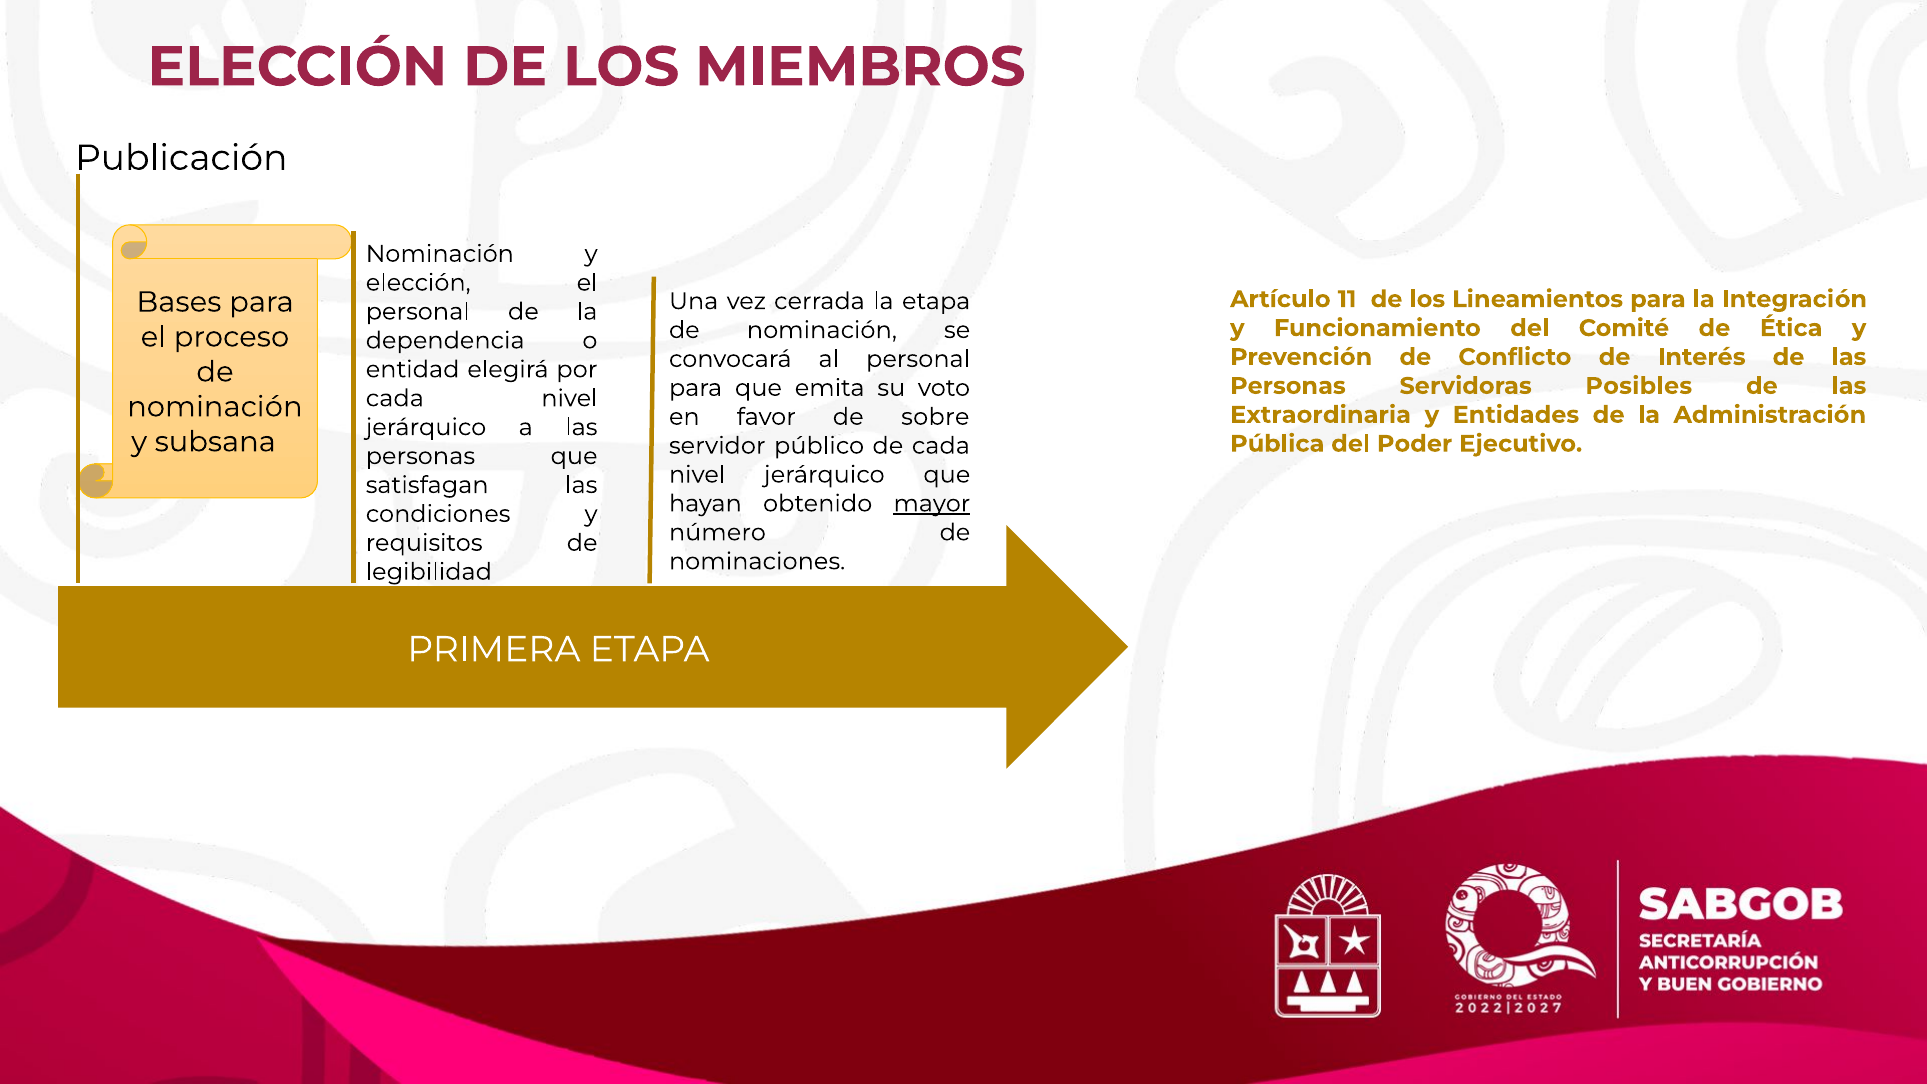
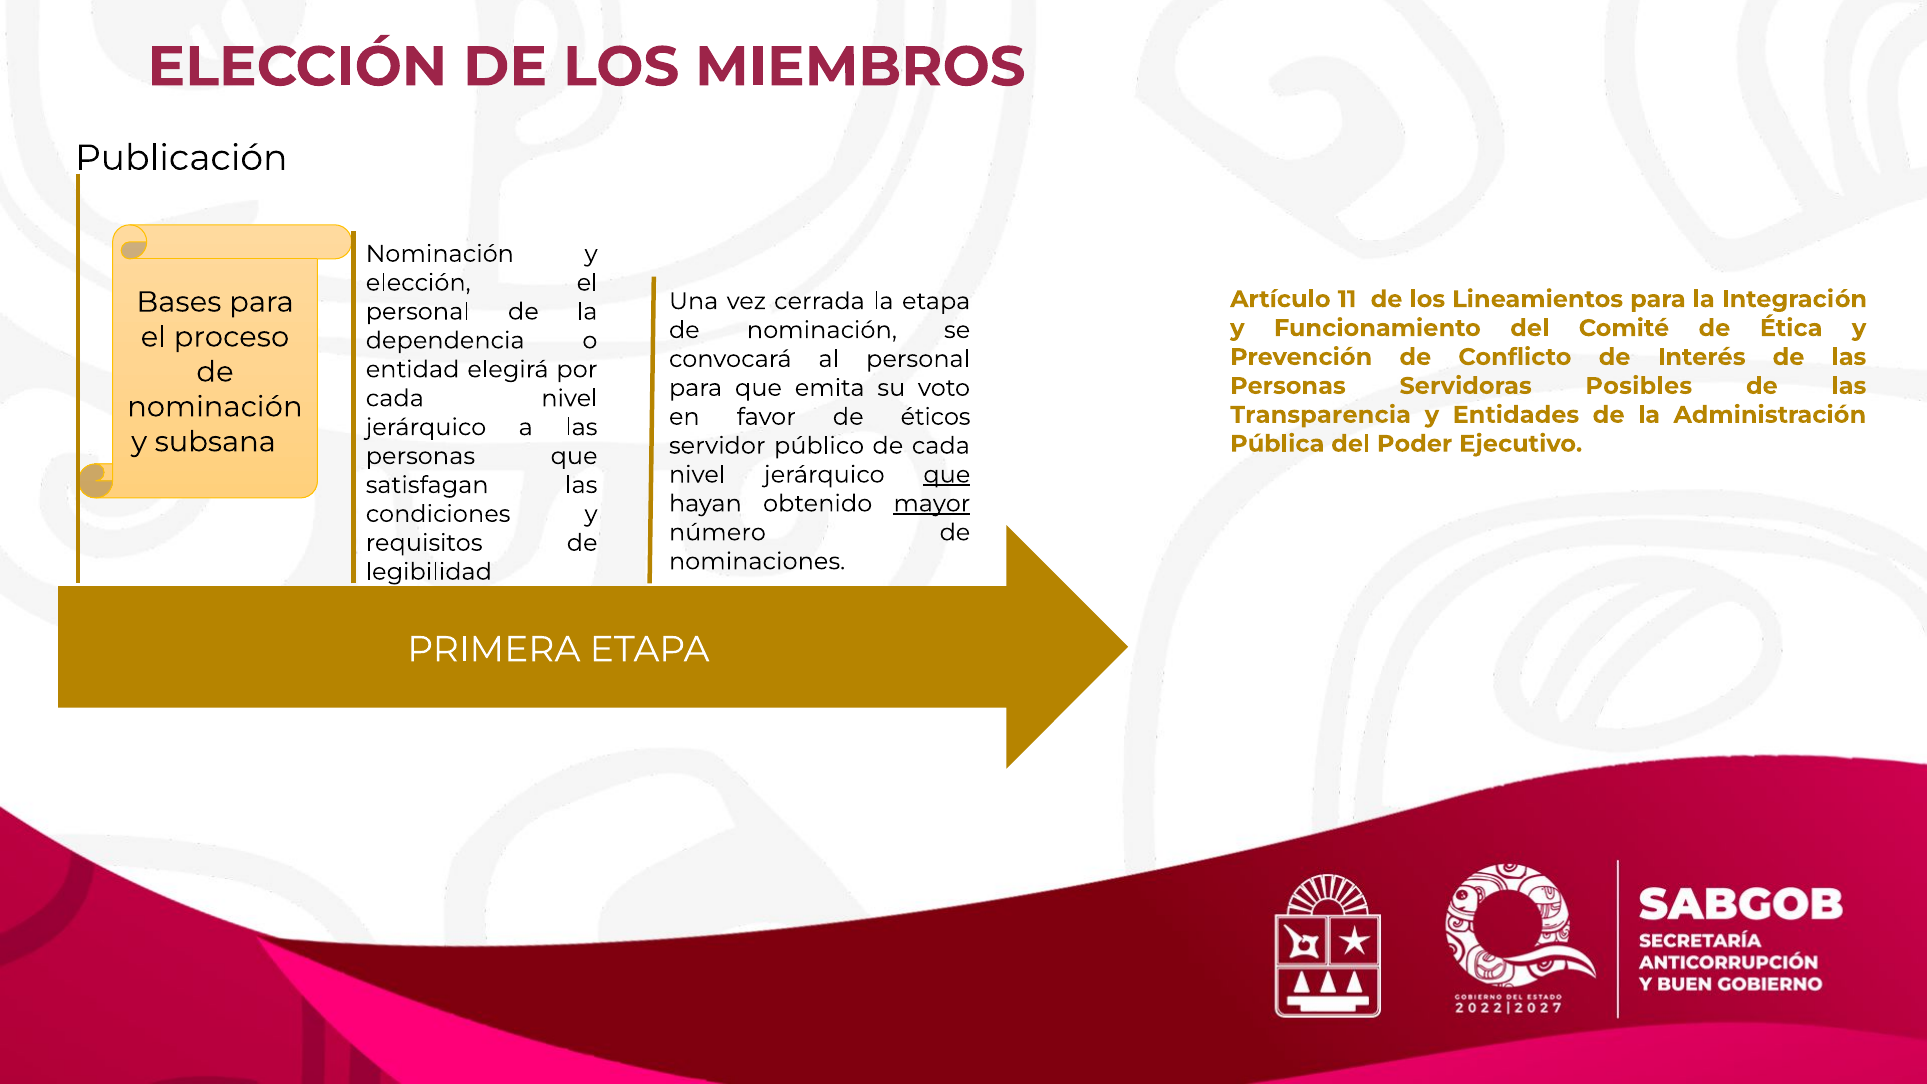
Extraordinaria: Extraordinaria -> Transparencia (1321, 415)
sobre: sobre -> éticos (936, 417)
que underline: none -> present (947, 475)
